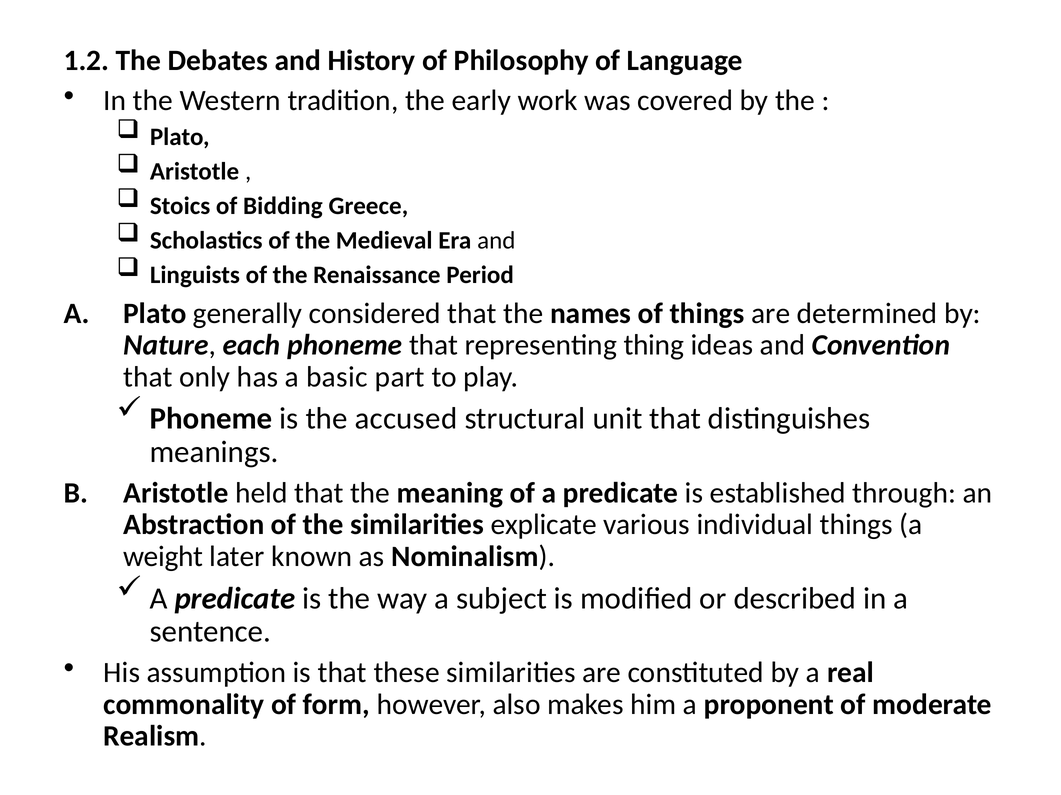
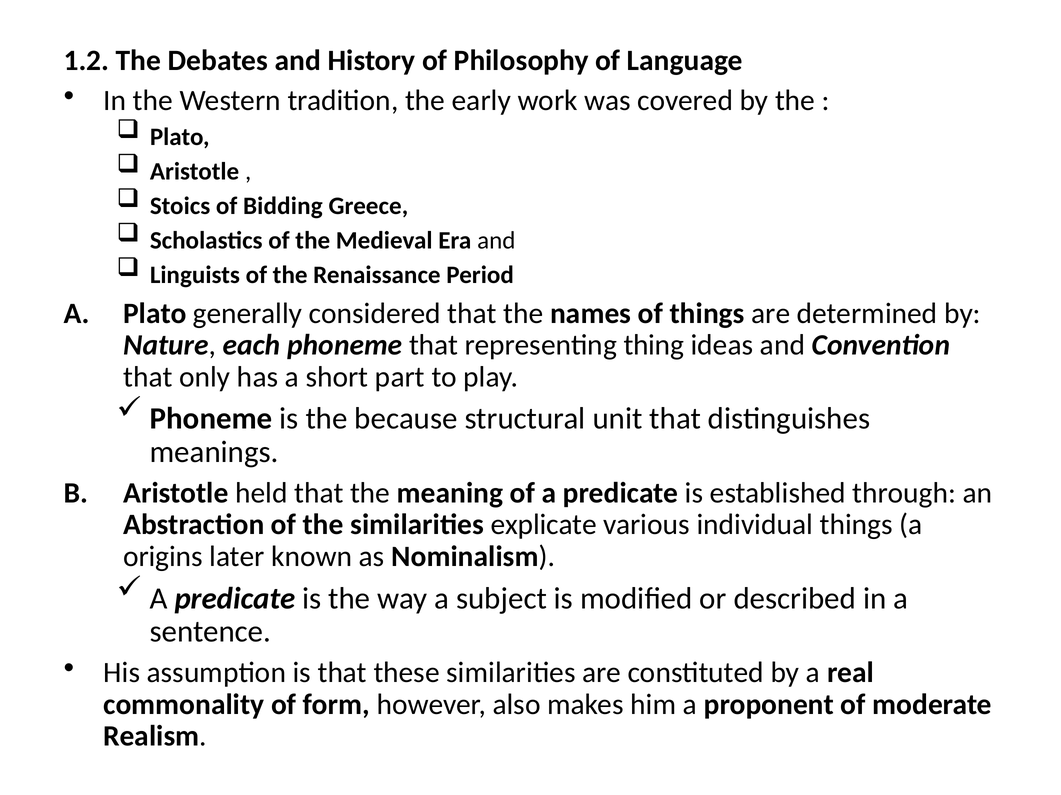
basic: basic -> short (337, 377)
accused: accused -> because (406, 419)
weight: weight -> origins (163, 557)
